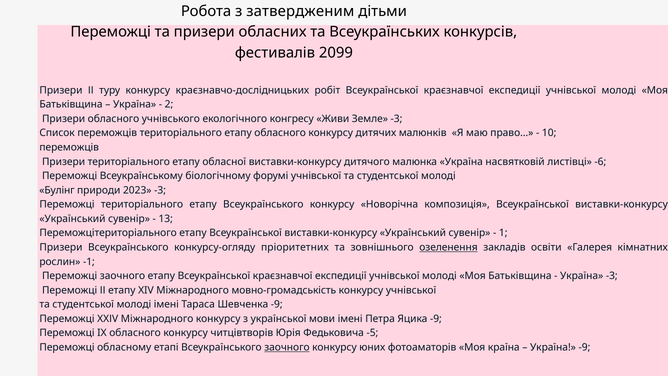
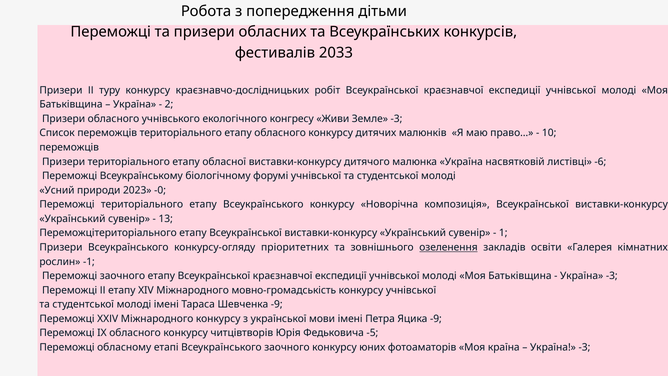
затвердженим: затвердженим -> попередження (300, 11)
2099: 2099 -> 2033 (336, 53)
Булінг: Булінг -> Усний (57, 190)
2023 -3: -3 -> -0 (160, 190)
заочного underline: present -> none (287, 347)
-9: -9 -> -3 (584, 347)
